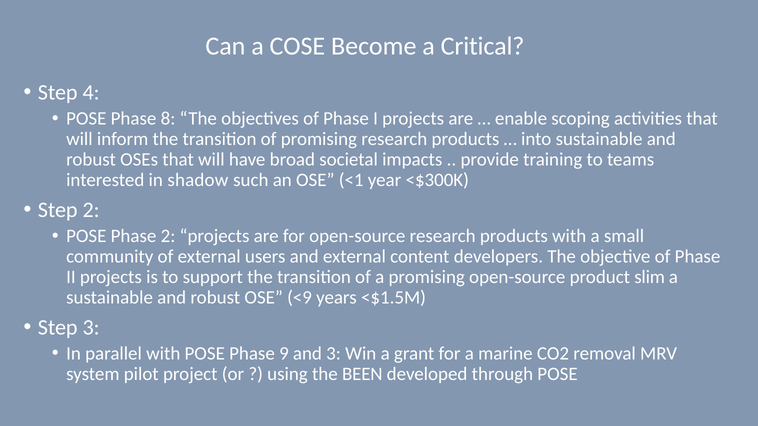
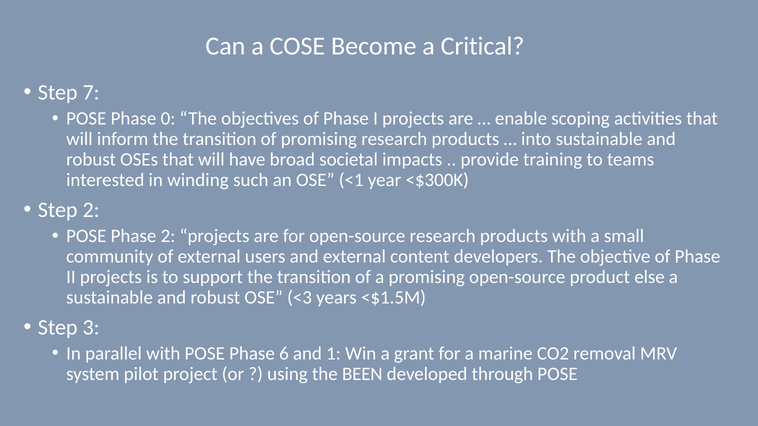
4: 4 -> 7 (91, 93)
8: 8 -> 0 (168, 119)
shadow: shadow -> winding (198, 180)
slim: slim -> else (650, 277)
<9: <9 -> <3 (300, 298)
9: 9 -> 6 (284, 354)
and 3: 3 -> 1 (334, 354)
